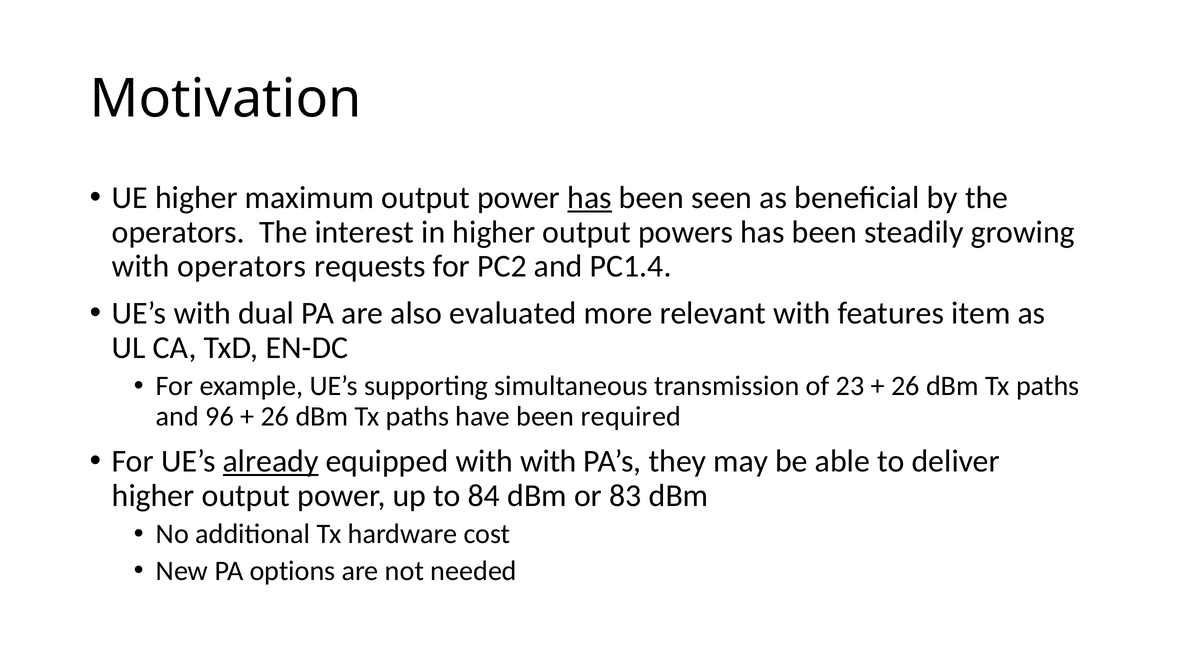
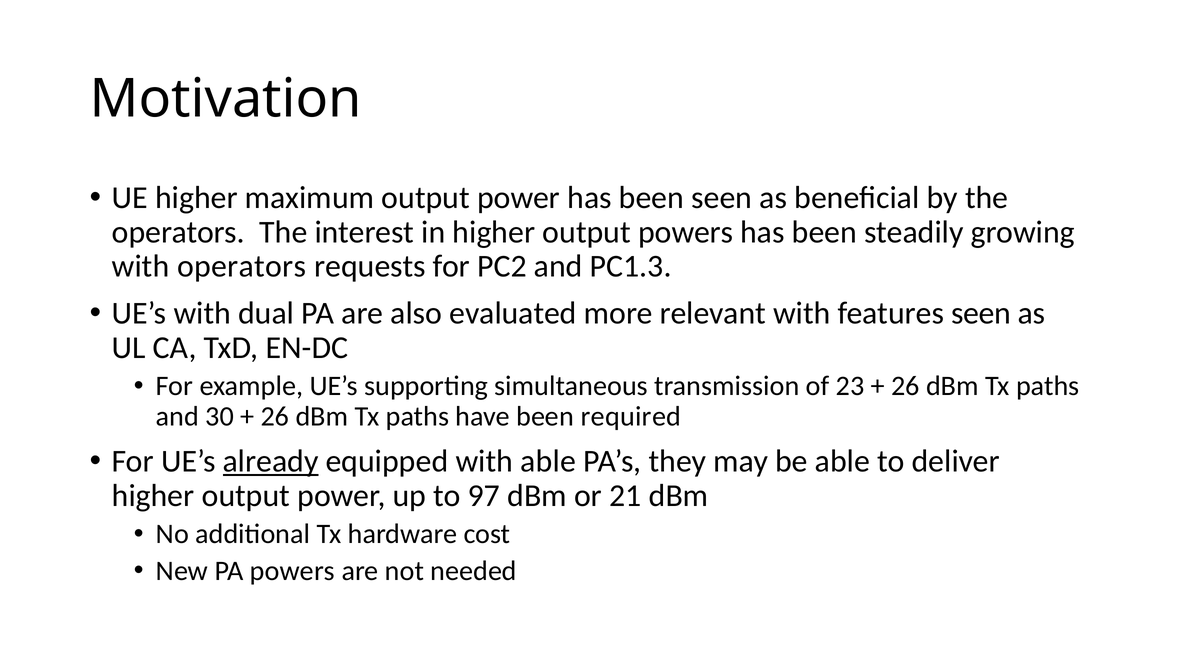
has underline: present -> none (590, 198)
PC1.4: PC1.4 -> PC1.3 (631, 266)
features item: item -> seen (981, 313)
96: 96 -> 30 (220, 417)
with with: with -> able (548, 461)
84: 84 -> 97 (484, 496)
83: 83 -> 21 (625, 496)
PA options: options -> powers (292, 571)
